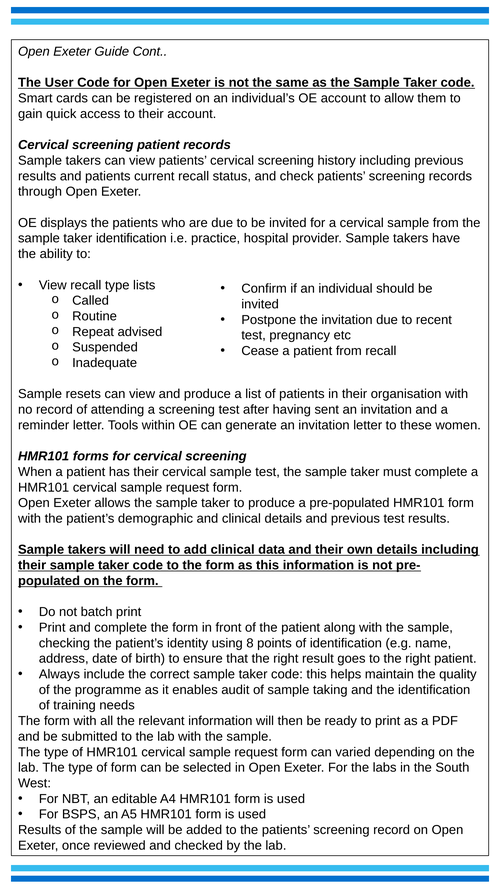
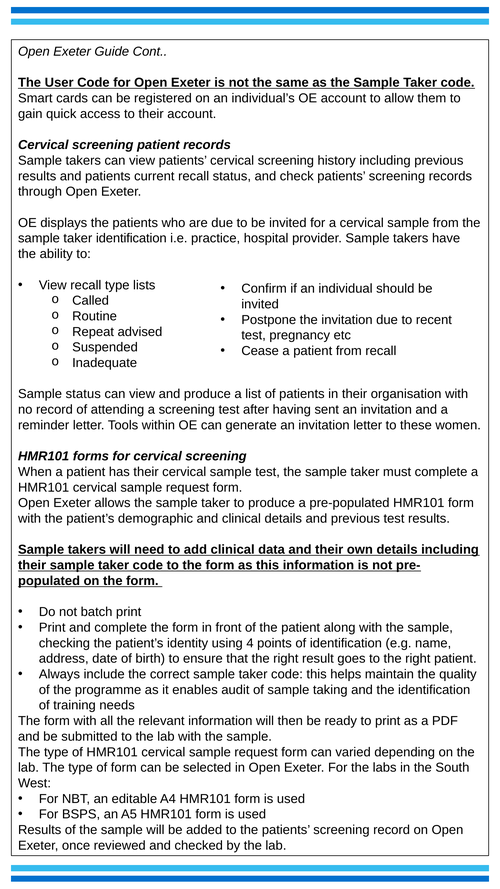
Sample resets: resets -> status (83, 394)
8: 8 -> 4 (250, 643)
